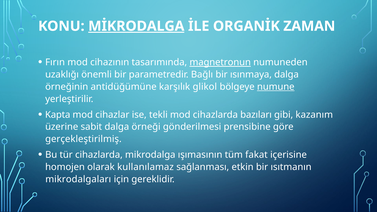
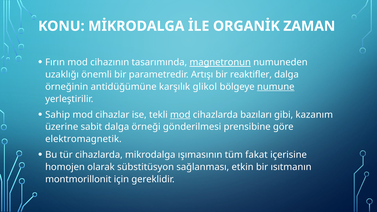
MİKRODALGA underline: present -> none (136, 26)
Bağlı: Bağlı -> Artışı (202, 75)
ısınmaya: ısınmaya -> reaktifler (251, 75)
Kapta: Kapta -> Sahip (58, 115)
mod underline: none -> present (180, 115)
gerçekleştirilmiş: gerçekleştirilmiş -> elektromagnetik (83, 139)
kullanılamaz: kullanılamaz -> sübstitüsyon (146, 167)
mikrodalgaları: mikrodalgaları -> montmorillonit (78, 179)
